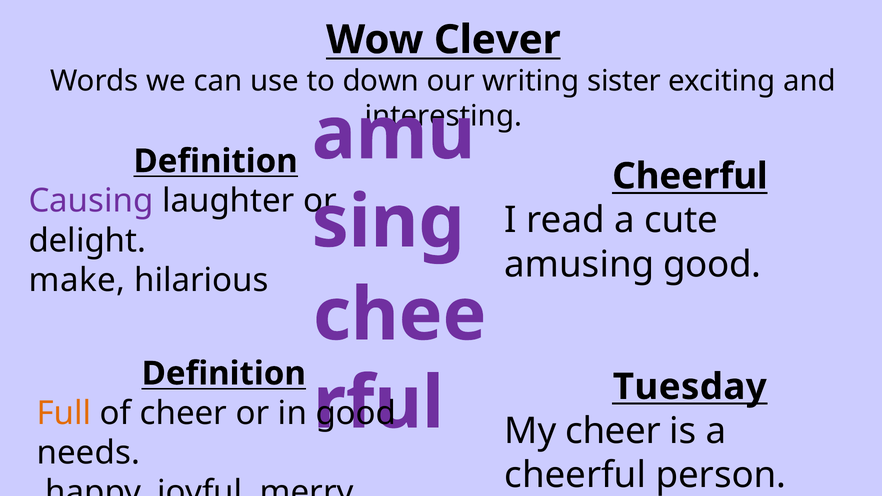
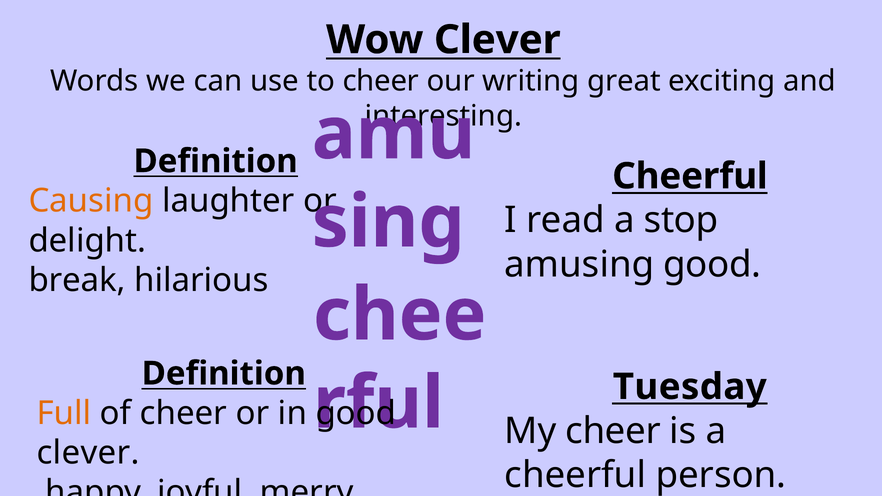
to down: down -> cheer (381, 81)
sister: sister -> great (624, 81)
Causing colour: purple -> orange (91, 201)
cute: cute -> stop (681, 220)
make: make -> break (77, 280)
needs: needs -> clever (88, 453)
